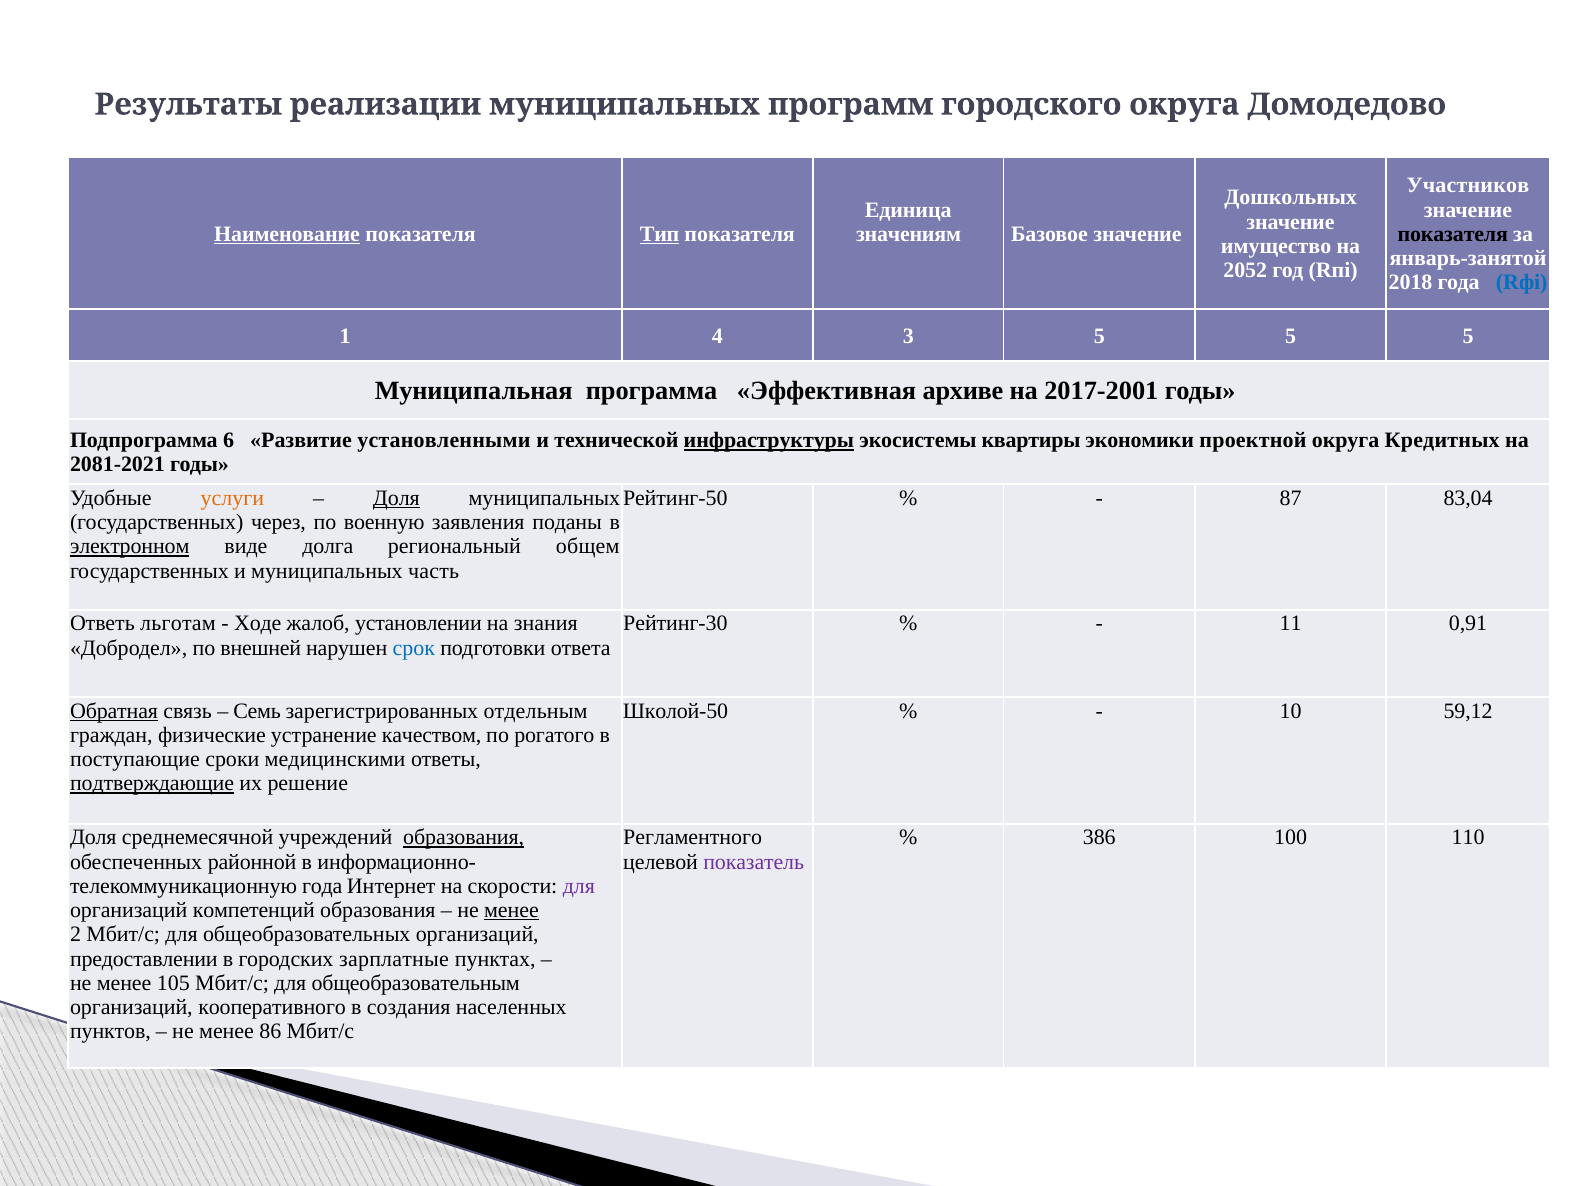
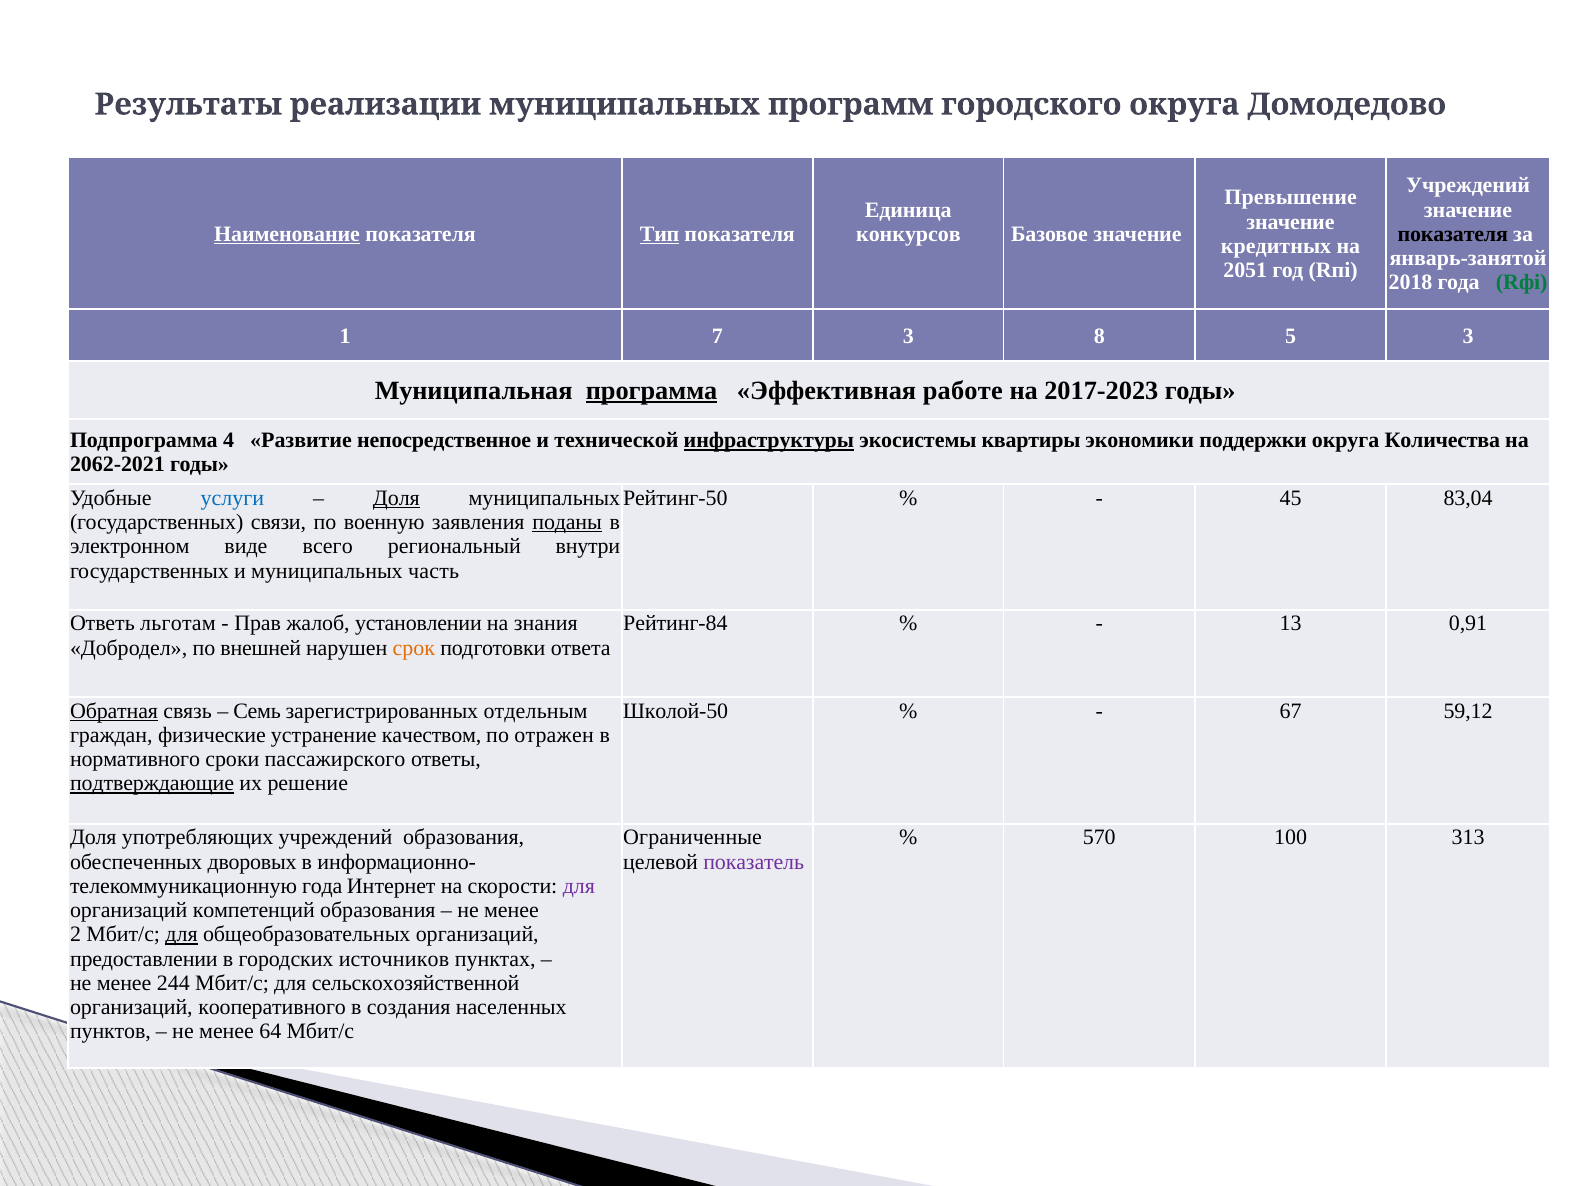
Участников: Участников -> Учреждений (1468, 186)
Дошкольных: Дошкольных -> Превышение (1291, 198)
значениям: значениям -> конкурсов (908, 234)
имущество: имущество -> кредитных (1276, 246)
2052: 2052 -> 2051 (1245, 270)
Rфi colour: blue -> green (1522, 282)
4: 4 -> 7 (717, 336)
3 5: 5 -> 8 (1099, 336)
5: 5 -> 3 (1468, 336)
программа underline: none -> present (652, 391)
архиве: архиве -> работе (963, 391)
2017-2001: 2017-2001 -> 2017-2023 (1101, 391)
6: 6 -> 4 (229, 440)
установленными: установленными -> непосредственное (444, 440)
проектной: проектной -> поддержки (1253, 440)
Кредитных: Кредитных -> Количества (1442, 440)
2081-2021: 2081-2021 -> 2062-2021 (117, 465)
услуги colour: orange -> blue (232, 498)
87: 87 -> 45 (1291, 498)
через: через -> связи (279, 522)
поданы underline: none -> present (567, 522)
электронном underline: present -> none (130, 546)
долга: долга -> всего (328, 546)
общем: общем -> внутри (588, 546)
Ходе: Ходе -> Прав (258, 624)
Рейтинг-30: Рейтинг-30 -> Рейтинг-84 (675, 624)
11: 11 -> 13 (1291, 624)
срок colour: blue -> orange (414, 648)
10: 10 -> 67 (1291, 711)
рогатого: рогатого -> отражен (554, 735)
поступающие: поступающие -> нормативного (135, 759)
медицинскими: медицинскими -> пассажирского (335, 759)
среднемесячной: среднемесячной -> употребляющих (198, 838)
образования underline: present -> none (464, 838)
Регламентного: Регламентного -> Ограниченные (693, 838)
386: 386 -> 570 (1099, 838)
110: 110 -> 313 (1468, 838)
районной: районной -> дворовых (252, 862)
менее underline: present -> none (511, 910)
для underline: none -> present (181, 934)
зарплатные: зарплатные -> источников (394, 959)
105: 105 -> 244 (173, 983)
общеобразовательным: общеобразовательным -> сельскохозяйственной (416, 983)
86: 86 -> 64 (270, 1031)
